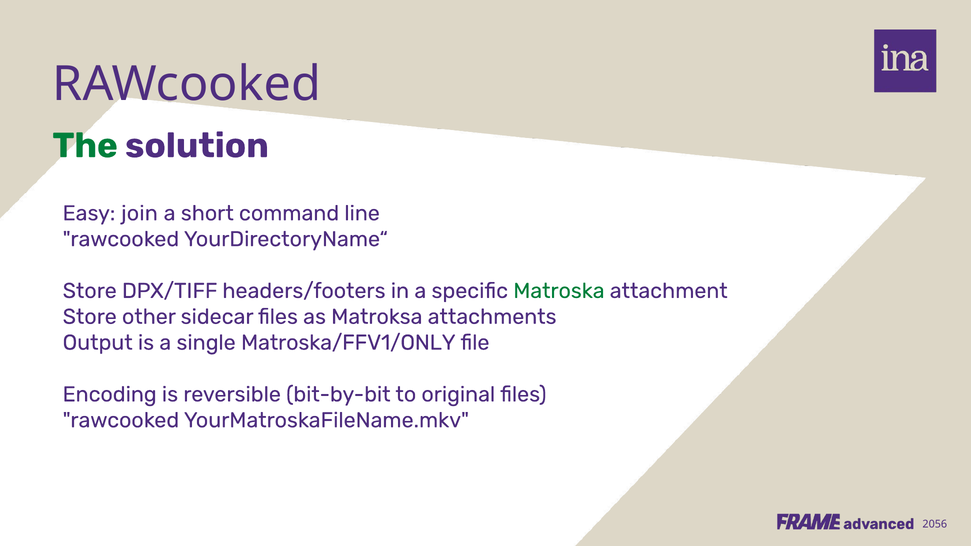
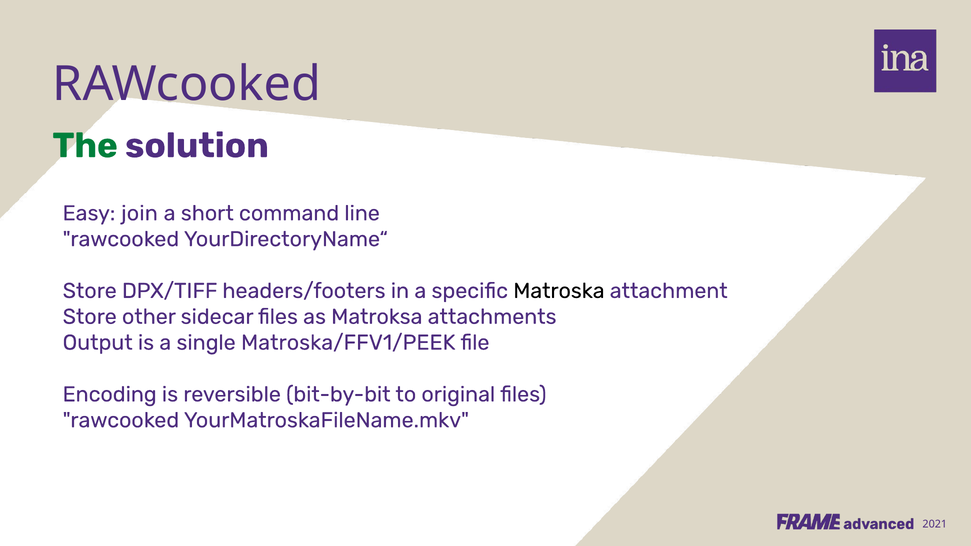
Matroska colour: green -> black (559, 291)
Matroska/FFV1/ONLY: Matroska/FFV1/ONLY -> Matroska/FFV1/PEEK (348, 343)
2056: 2056 -> 2021 (935, 524)
